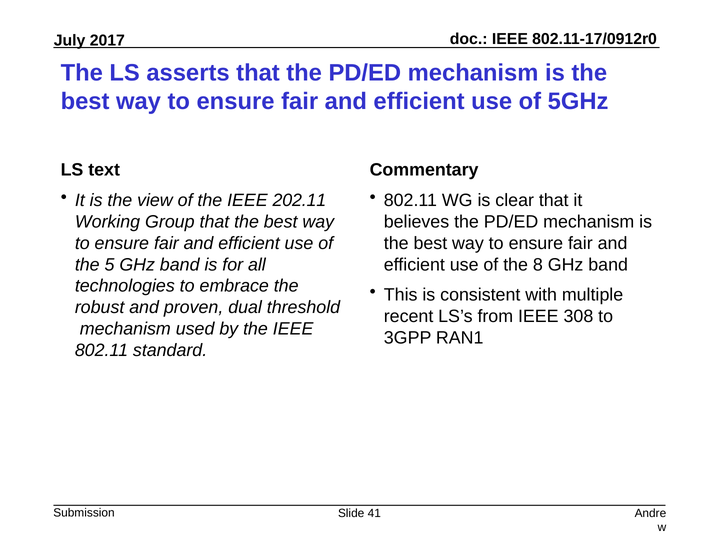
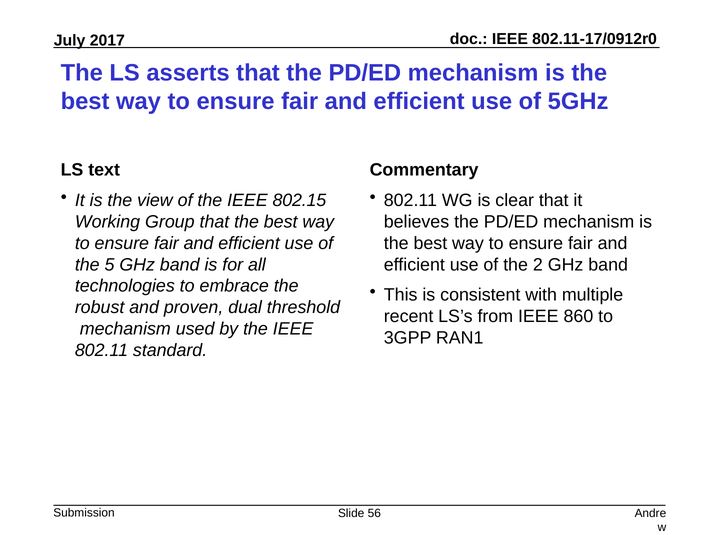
202.11: 202.11 -> 802.15 (299, 200)
8: 8 -> 2 (538, 264)
308: 308 -> 860 (578, 316)
41: 41 -> 56 (374, 513)
